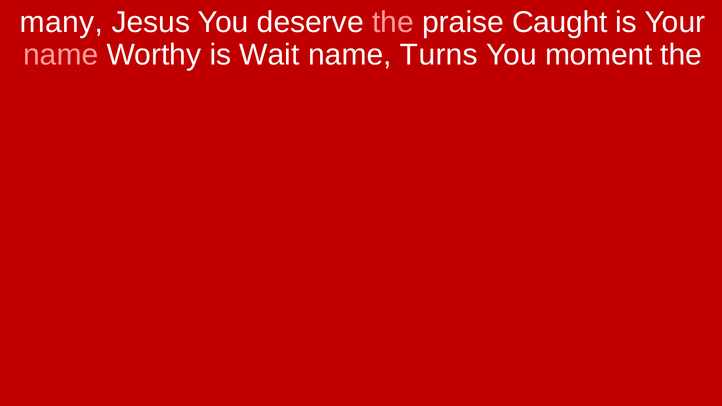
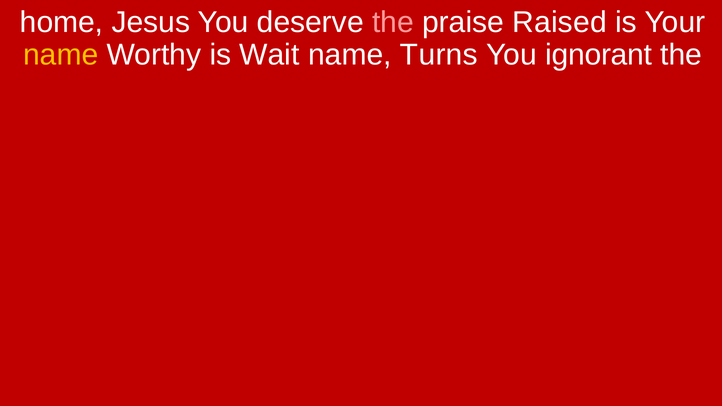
many: many -> home (62, 22)
Caught: Caught -> Raised (560, 22)
name colour: pink -> yellow (61, 55)
moment: moment -> ignorant (599, 55)
